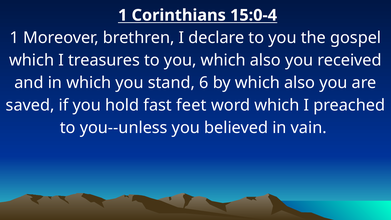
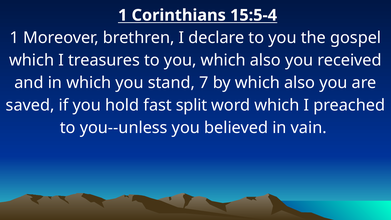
15:0-4: 15:0-4 -> 15:5-4 (254, 15)
6: 6 -> 7 (204, 83)
feet: feet -> split (192, 105)
